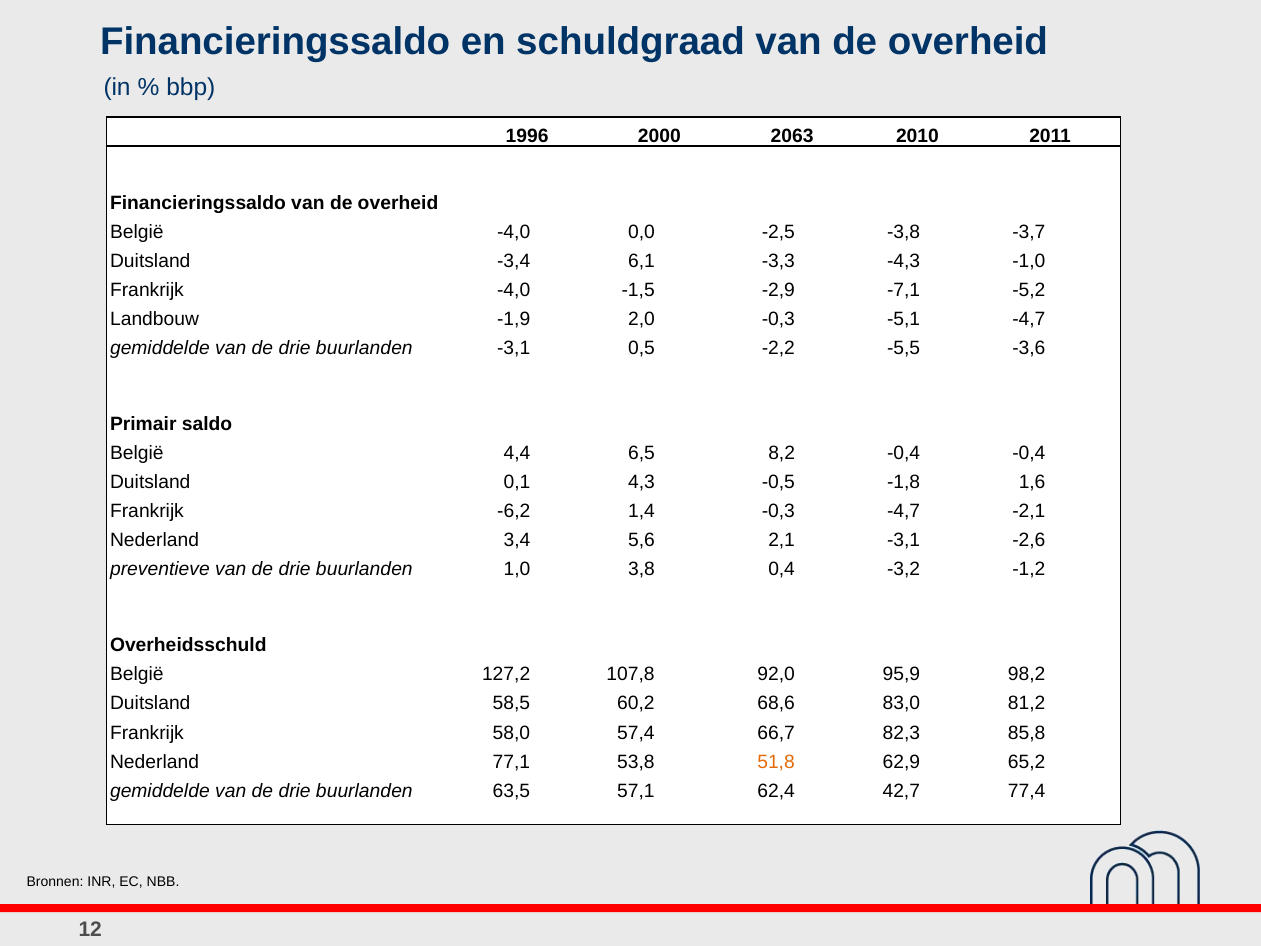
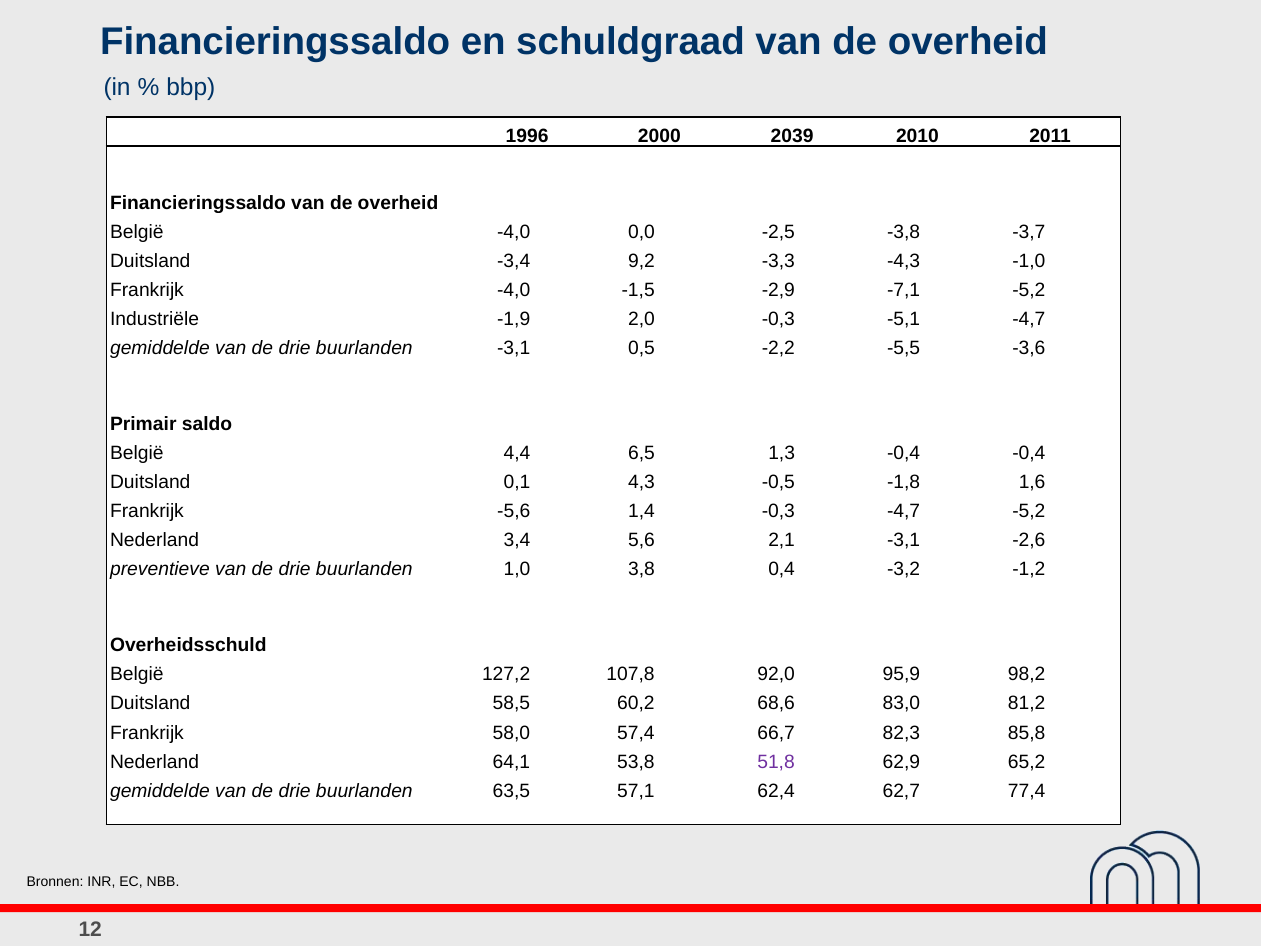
2063: 2063 -> 2039 (792, 136)
6,1: 6,1 -> 9,2 (641, 261)
Landbouw: Landbouw -> Industriële (155, 319)
8,2: 8,2 -> 1,3 (782, 453)
-6,2: -6,2 -> -5,6 (514, 511)
-4,7 -2,1: -2,1 -> -5,2 (1029, 511)
77,1: 77,1 -> 64,1 (511, 762)
51,8 colour: orange -> purple (776, 762)
42,7: 42,7 -> 62,7 (901, 791)
